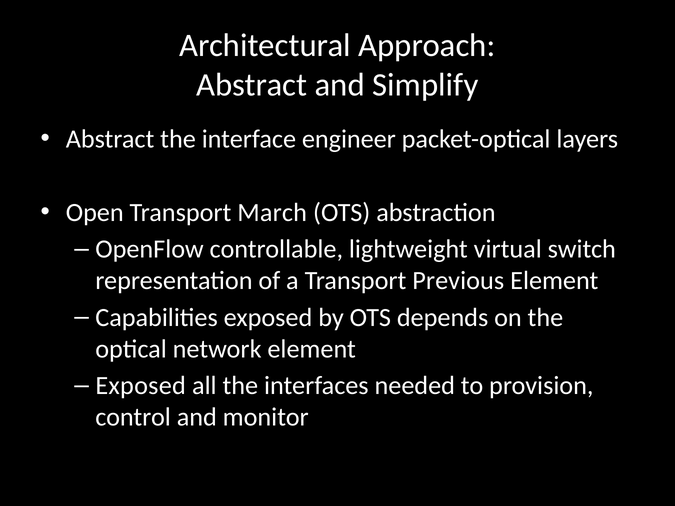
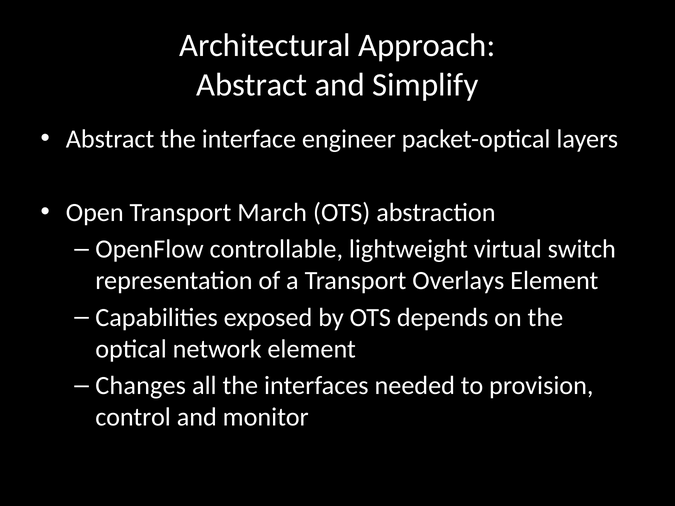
Previous: Previous -> Overlays (458, 281)
Exposed: Exposed -> Changes (141, 386)
